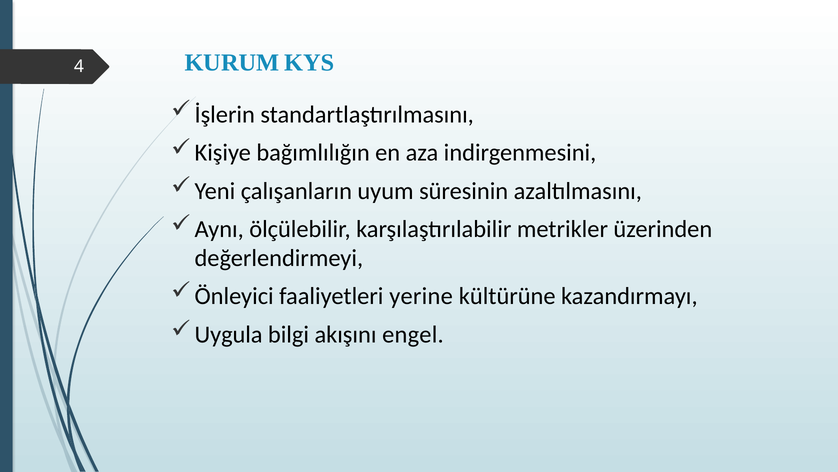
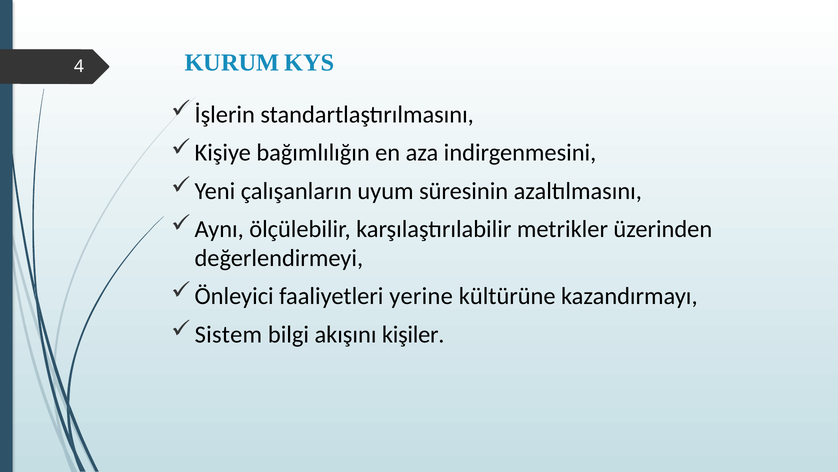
Uygula: Uygula -> Sistem (228, 334)
engel: engel -> kişiler (413, 334)
